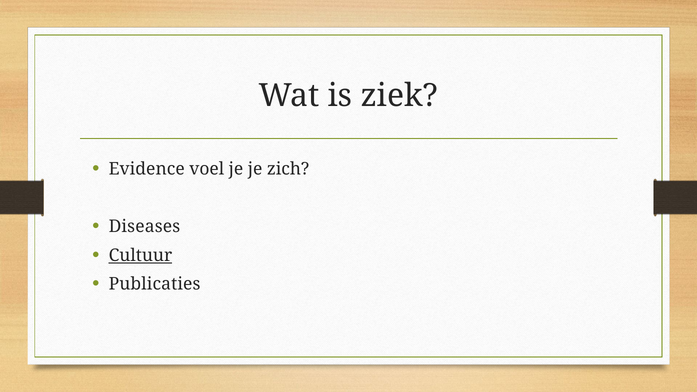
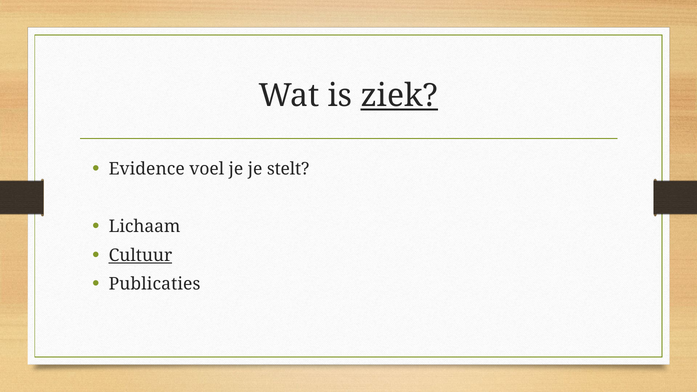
ziek underline: none -> present (399, 96)
zich: zich -> stelt (288, 169)
Diseases: Diseases -> Lichaam (145, 227)
